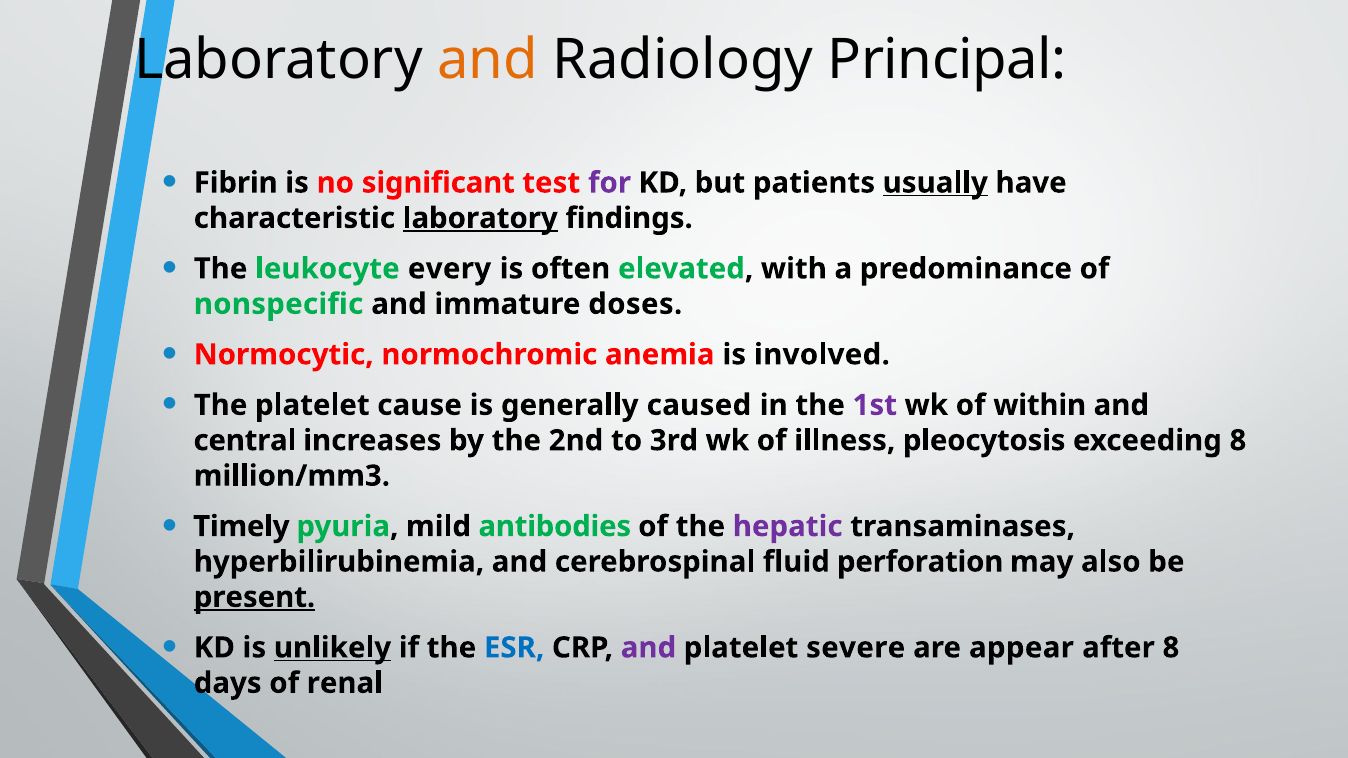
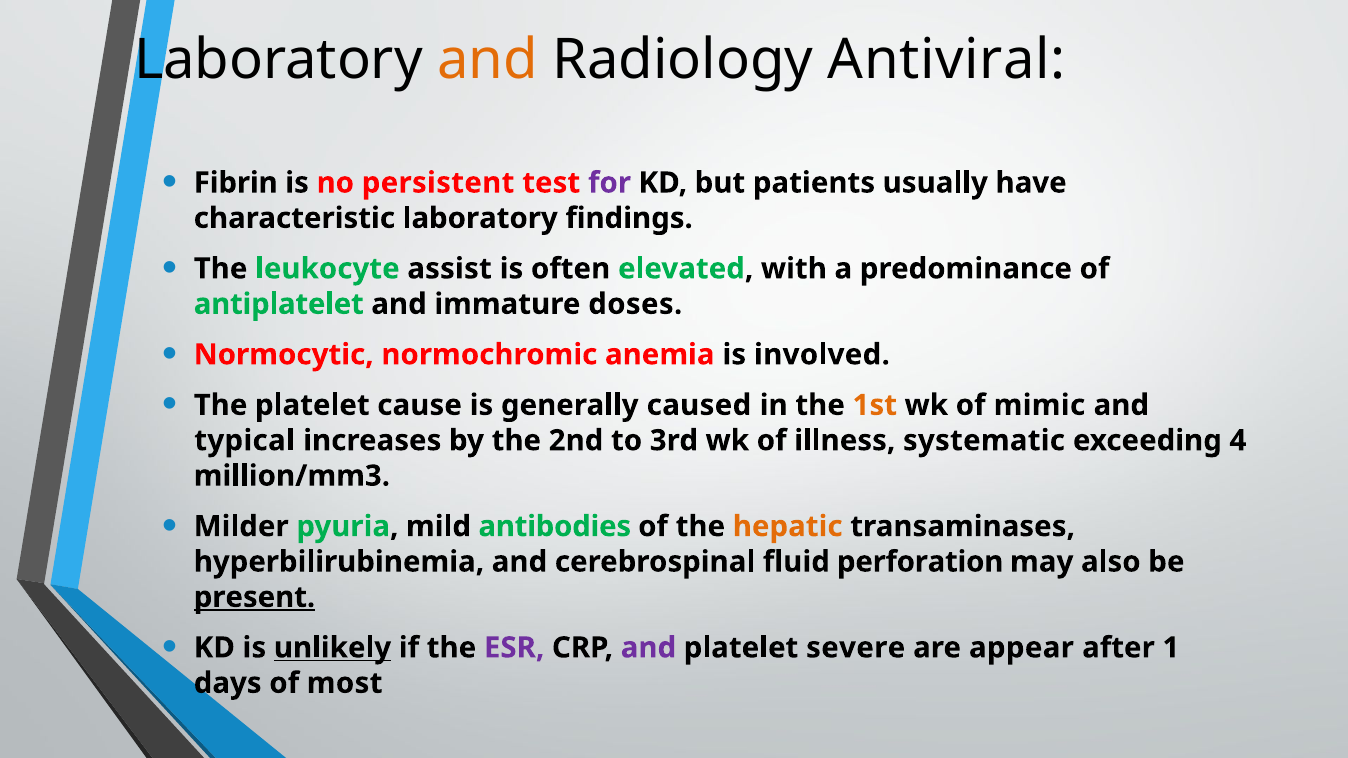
Principal: Principal -> Antiviral (947, 60)
significant: significant -> persistent (438, 183)
usually underline: present -> none (935, 183)
laboratory underline: present -> none (480, 218)
every: every -> assist (450, 269)
nonspecific: nonspecific -> antiplatelet (279, 304)
1st colour: purple -> orange (875, 405)
within: within -> mimic (1039, 405)
central: central -> typical (245, 441)
pleocytosis: pleocytosis -> systematic (984, 441)
exceeding 8: 8 -> 4 (1238, 441)
Timely: Timely -> Milder (241, 527)
hepatic colour: purple -> orange (788, 527)
ESR colour: blue -> purple (514, 648)
after 8: 8 -> 1 (1171, 648)
renal: renal -> most (345, 683)
